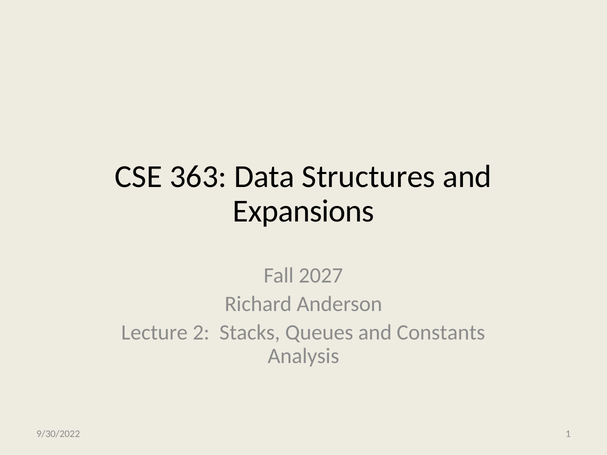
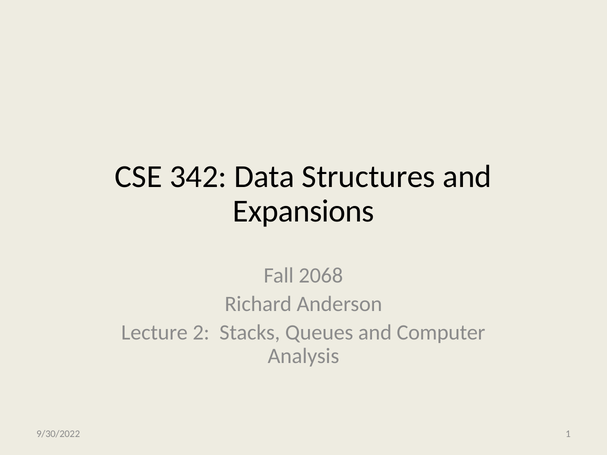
363: 363 -> 342 (198, 177)
2027: 2027 -> 2068 (321, 276)
Constants: Constants -> Computer (441, 333)
